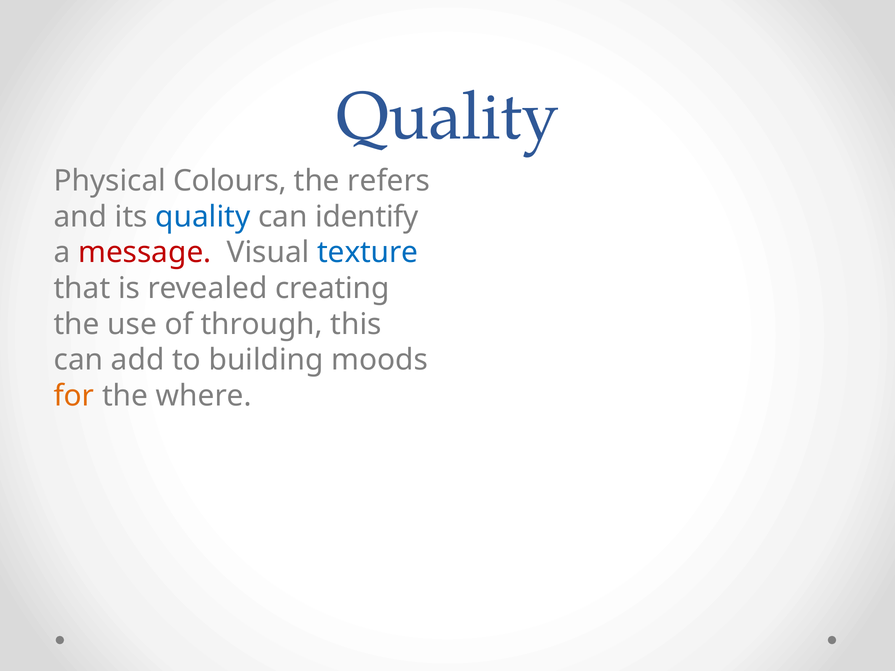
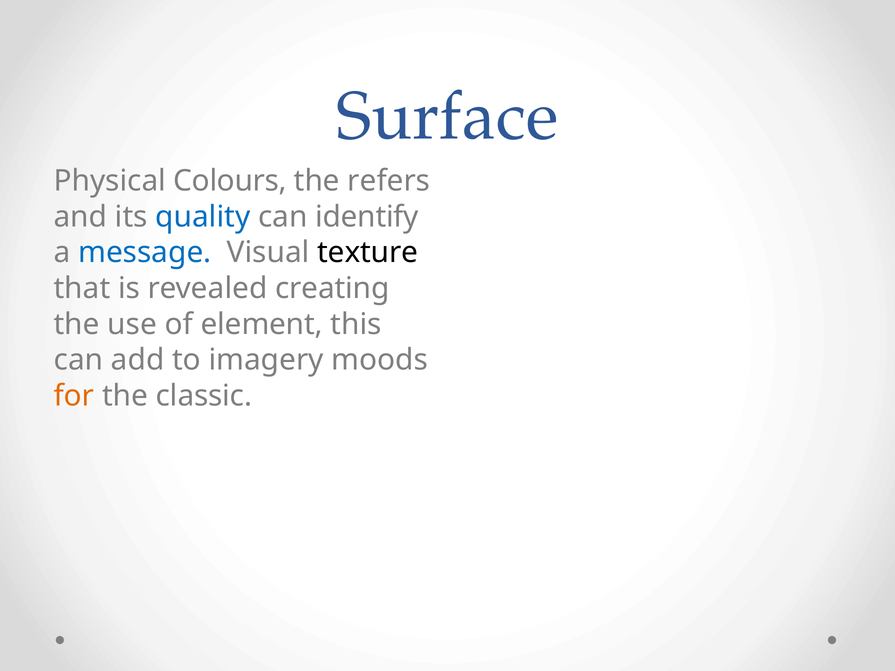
Quality: Quality -> Surface (447, 117)
message colour: red -> blue (145, 253)
texture colour: blue -> black (368, 253)
through: through -> element (262, 324)
building: building -> imagery (266, 360)
where: where -> classic (204, 396)
